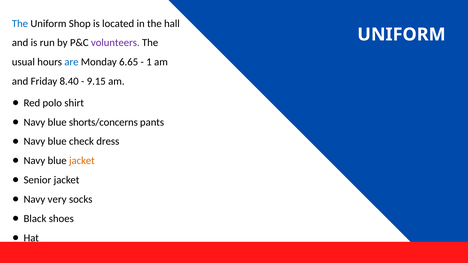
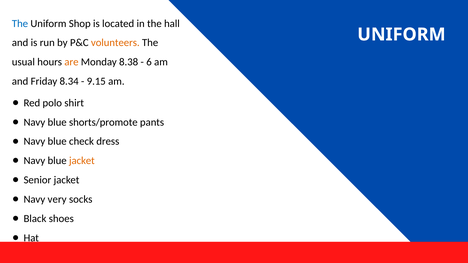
volunteers colour: purple -> orange (115, 43)
are colour: blue -> orange (71, 62)
6.65: 6.65 -> 8.38 (129, 62)
1: 1 -> 6 (149, 62)
8.40: 8.40 -> 8.34 (69, 81)
shorts/concerns: shorts/concerns -> shorts/promote (103, 122)
